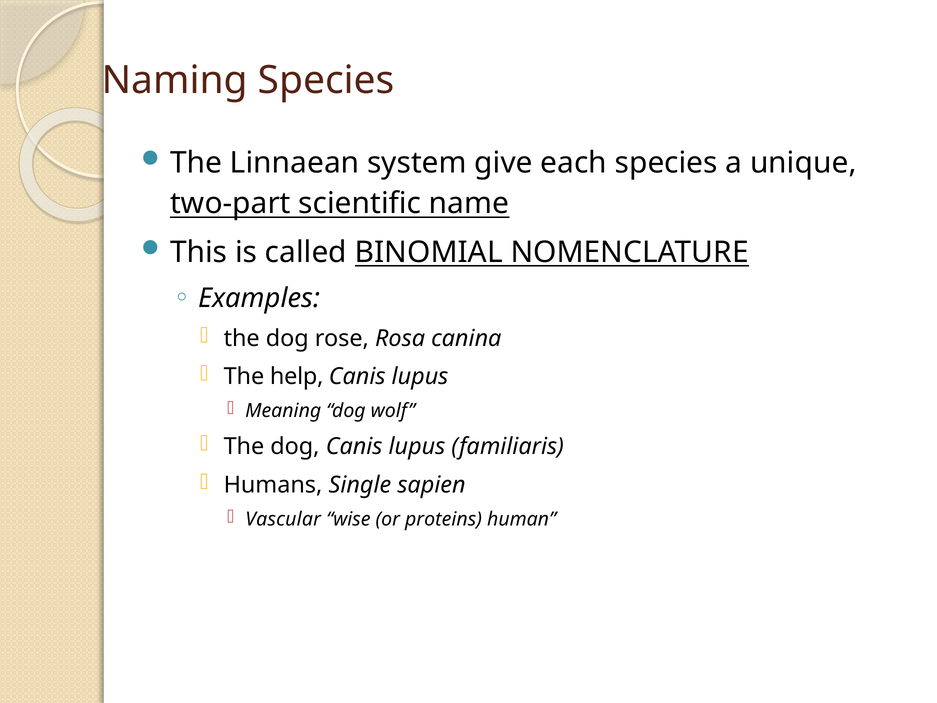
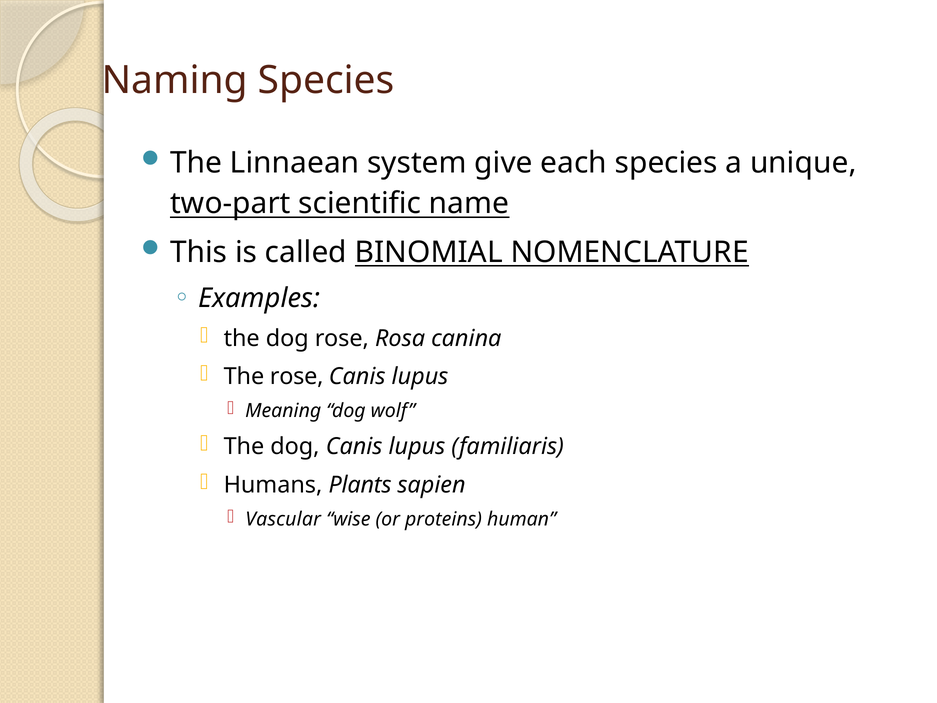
The help: help -> rose (297, 377)
Single: Single -> Plants (360, 485)
